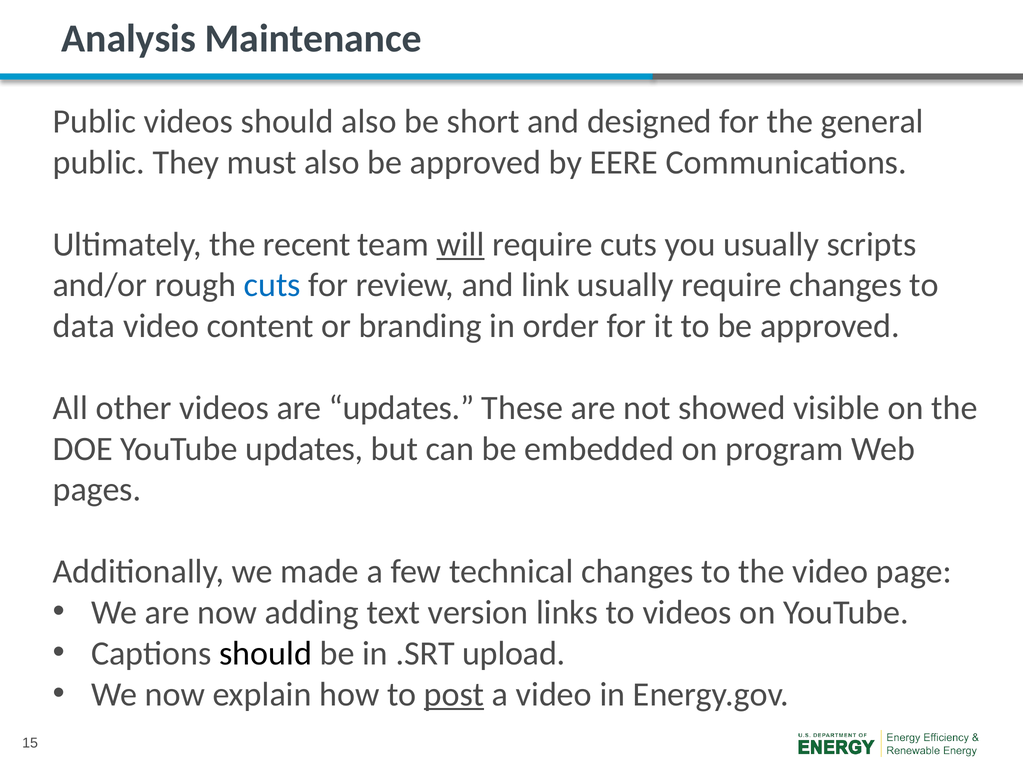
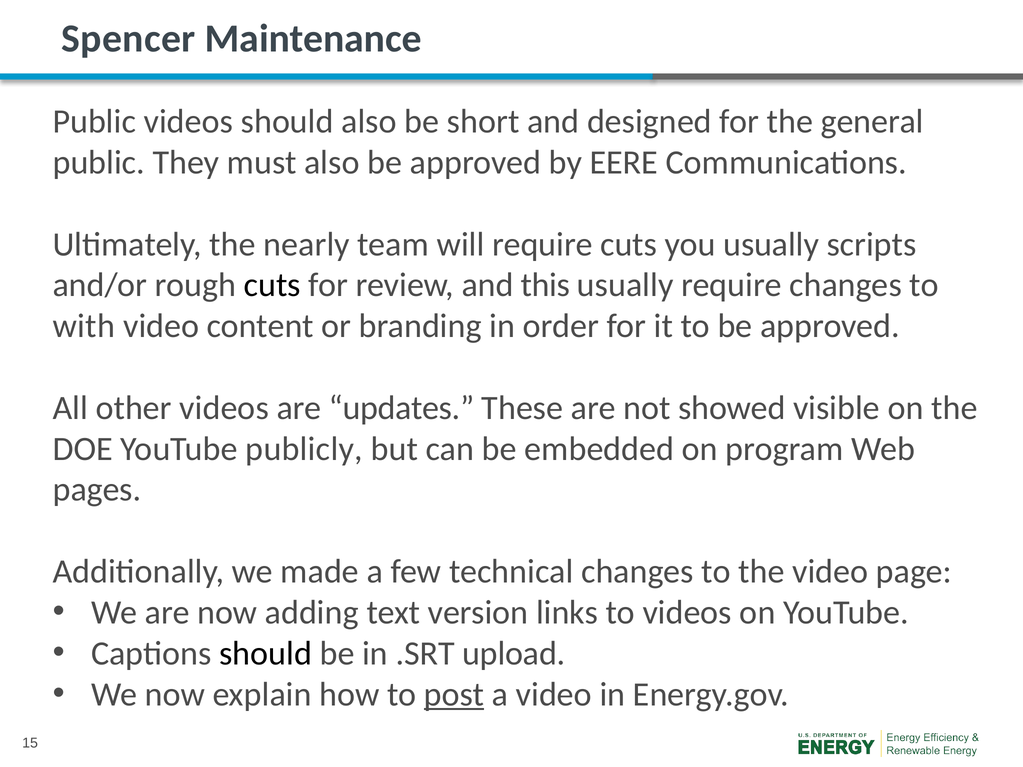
Analysis: Analysis -> Spencer (128, 39)
recent: recent -> nearly (307, 244)
will underline: present -> none (461, 244)
cuts colour: blue -> black (272, 285)
link: link -> this (545, 285)
data: data -> with (84, 326)
YouTube updates: updates -> publicly (304, 449)
